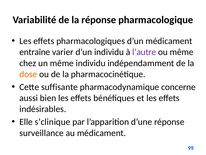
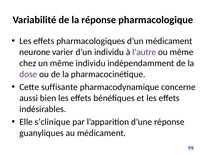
entraîne: entraîne -> neurone (35, 52)
dose colour: orange -> purple (28, 74)
surveillance: surveillance -> guanyliques (42, 133)
